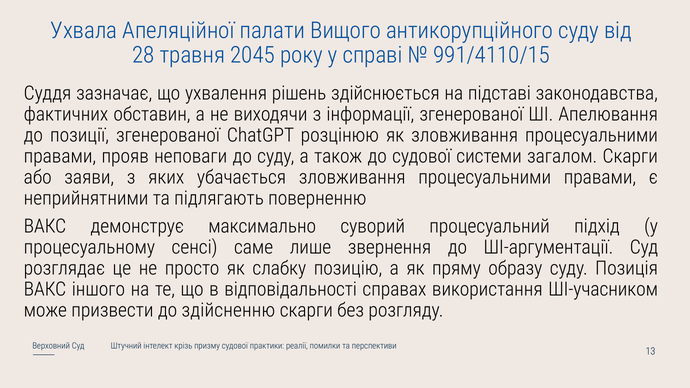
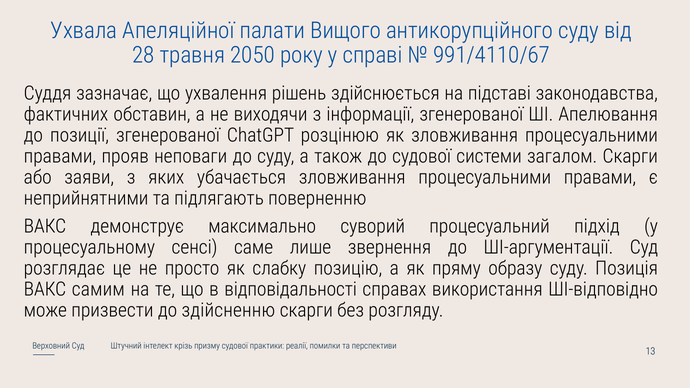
2045: 2045 -> 2050 (253, 55)
991/4110/15: 991/4110/15 -> 991/4110/67 (492, 55)
іншого: іншого -> самим (98, 289)
ШІ-учасником: ШІ-учасником -> ШІ-відповідно (603, 289)
